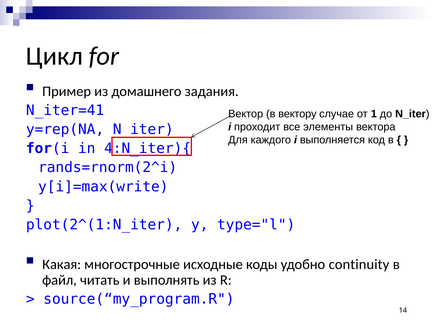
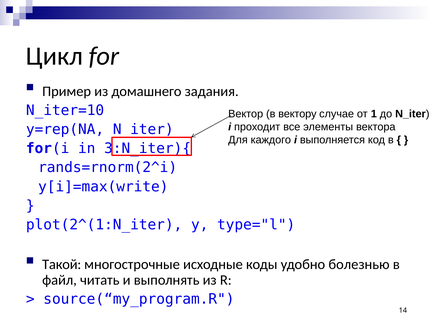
N_iter=41: N_iter=41 -> N_iter=10 (65, 110)
4:N_iter){: 4:N_iter){ -> 3:N_iter){ (148, 148)
Какая: Какая -> Такой (62, 264)
continuity: continuity -> болезнью (359, 264)
